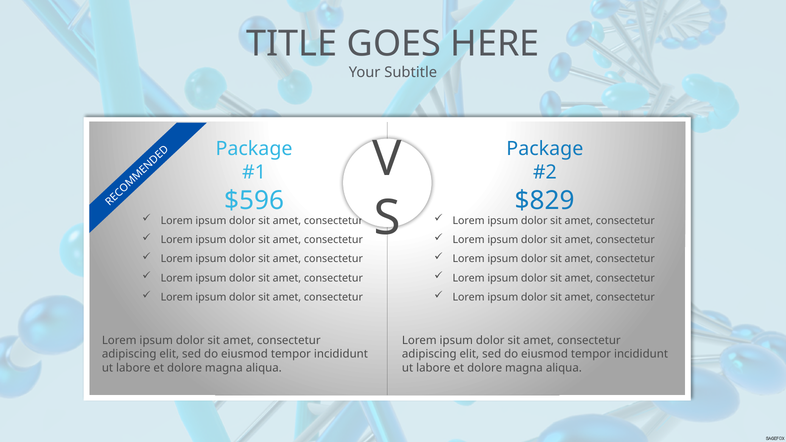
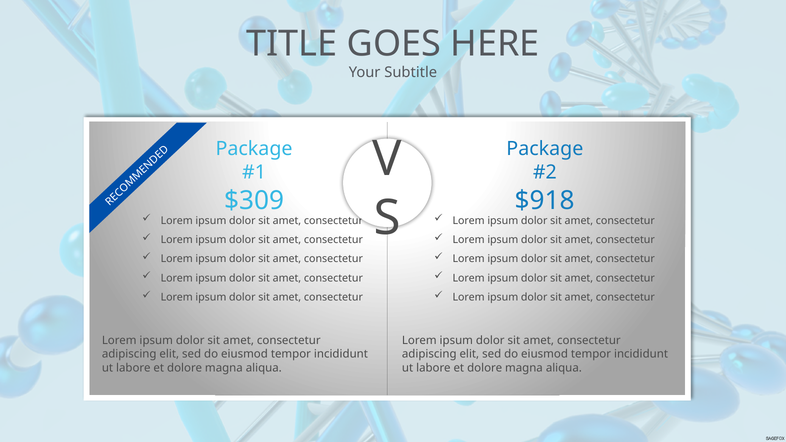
$596: $596 -> $309 (254, 200)
$829: $829 -> $918 (545, 200)
